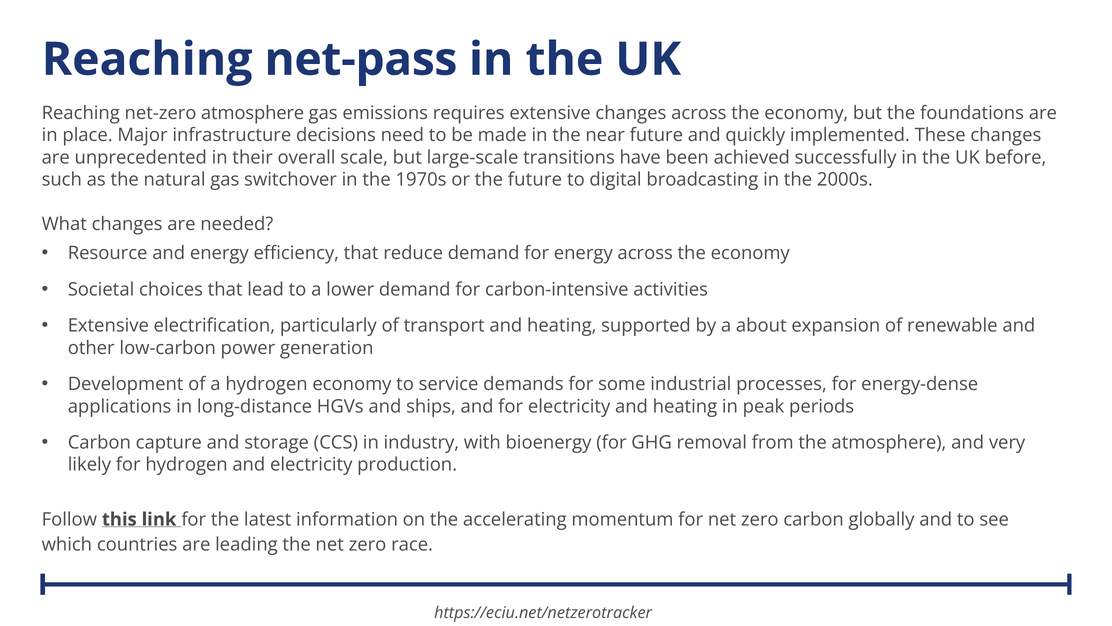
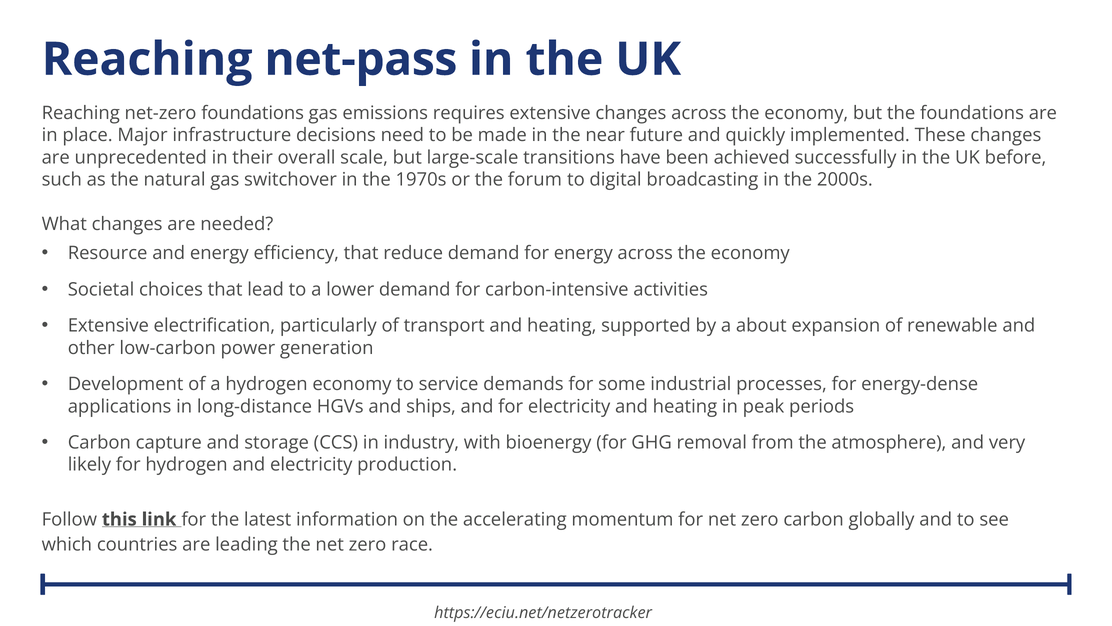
net-zero atmosphere: atmosphere -> foundations (253, 113)
the future: future -> forum (535, 180)
